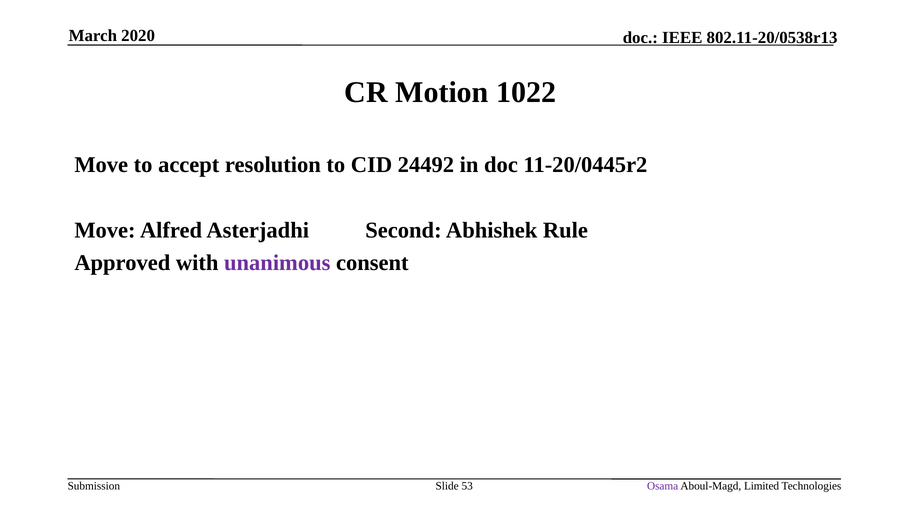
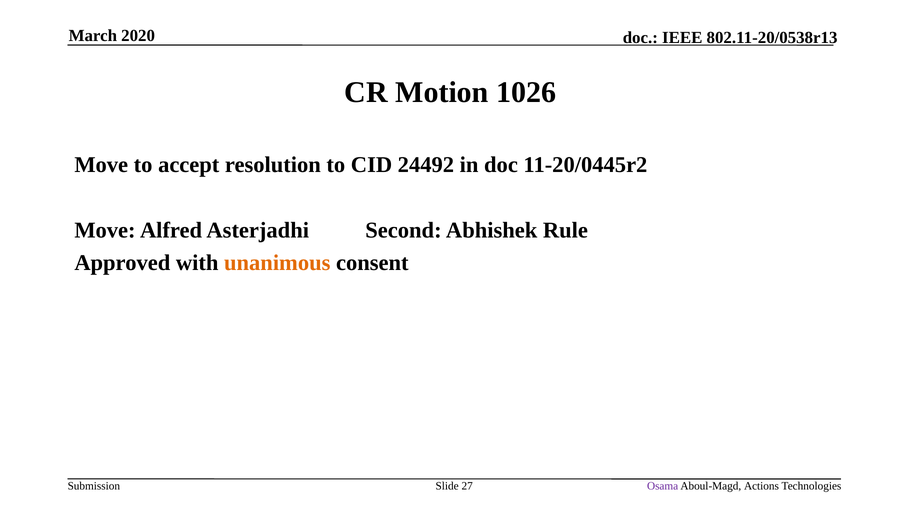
1022: 1022 -> 1026 (526, 92)
unanimous colour: purple -> orange (277, 263)
53: 53 -> 27 (467, 486)
Limited: Limited -> Actions (761, 486)
